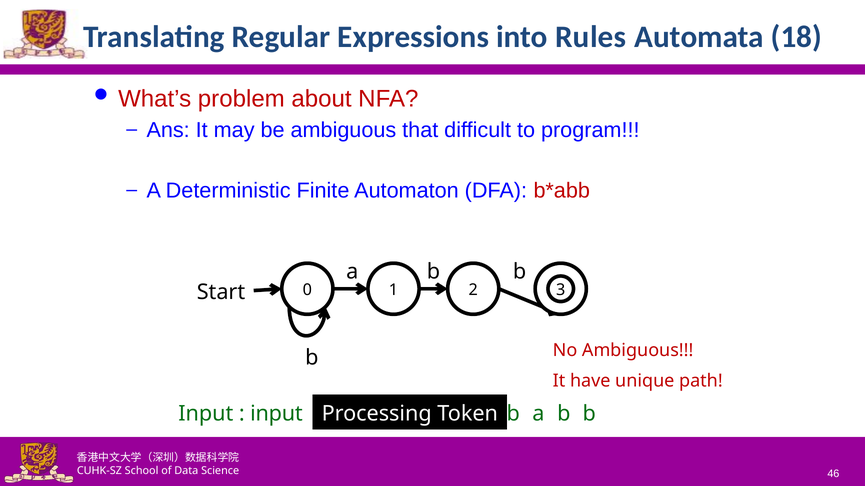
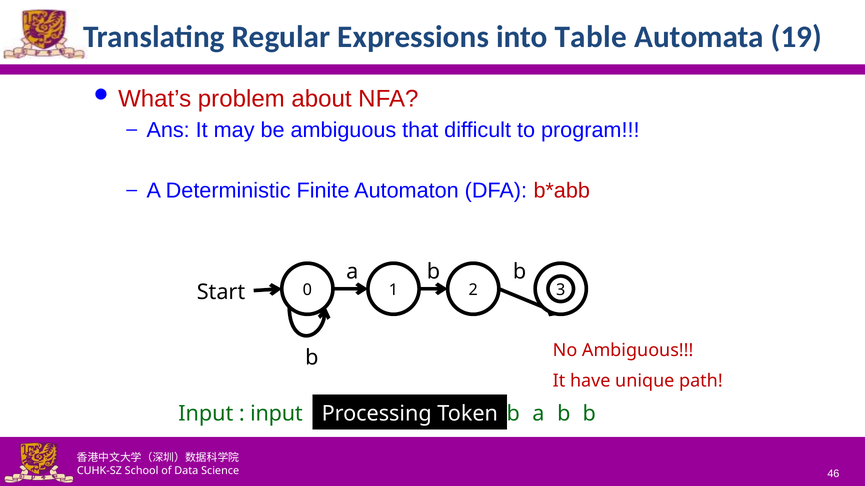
Rules: Rules -> Table (591, 37)
18: 18 -> 19 (796, 37)
